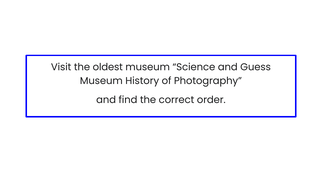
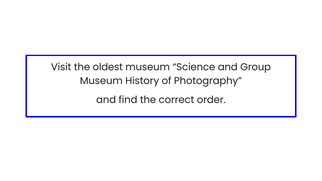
Guess: Guess -> Group (256, 67)
